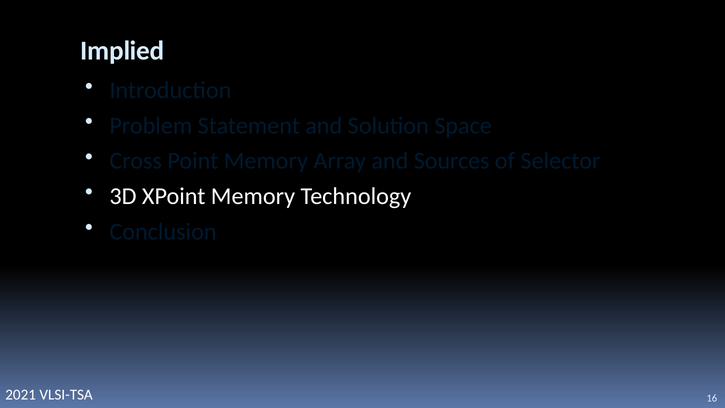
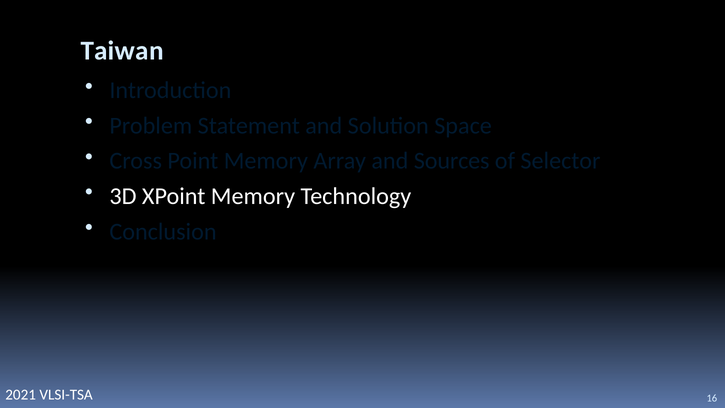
Implied: Implied -> Taiwan (122, 51)
